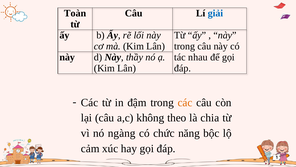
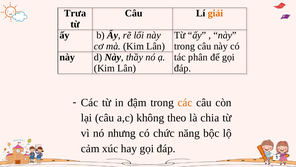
Toàn: Toàn -> Trưa (75, 13)
giải colour: blue -> orange (215, 13)
nhau: nhau -> phân (198, 57)
ngàng: ngàng -> nhưng (122, 133)
